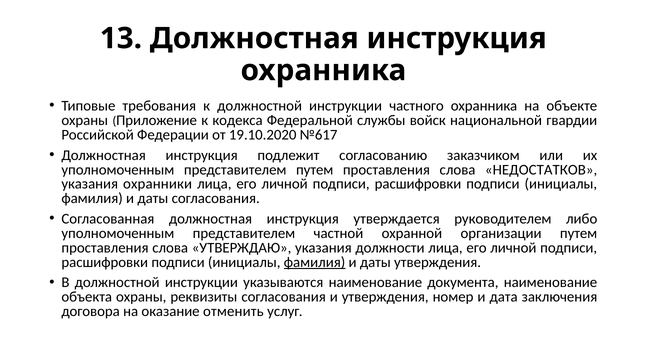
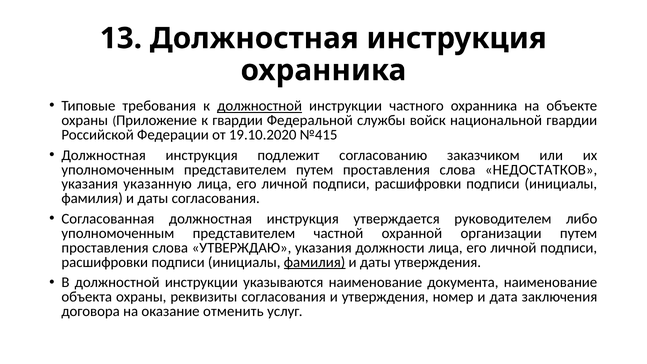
должностной underline: none -> present (260, 106)
к кодекса: кодекса -> гвардии (238, 120)
№617: №617 -> №415 (319, 135)
охранники: охранники -> указанную (158, 184)
